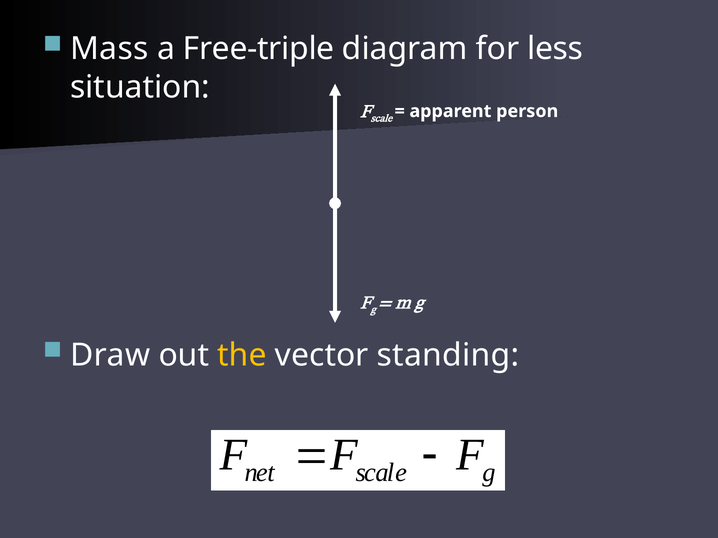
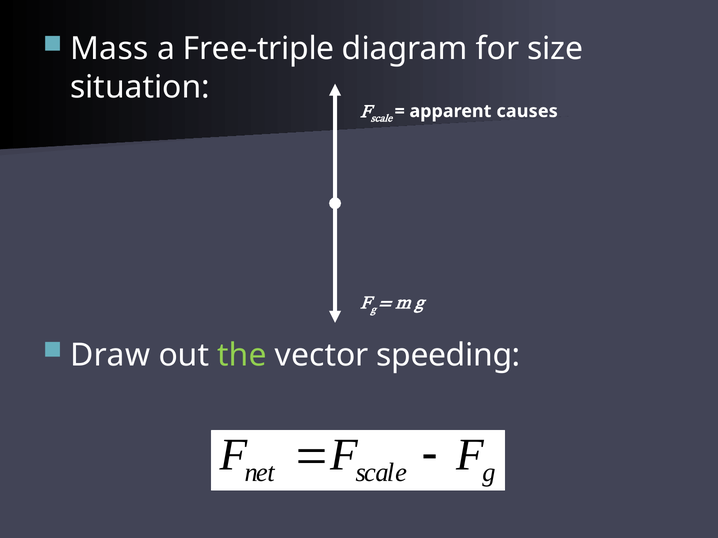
less: less -> size (555, 49)
person: person -> causes (527, 111)
the colour: yellow -> light green (242, 355)
standing: standing -> speeding (448, 355)
